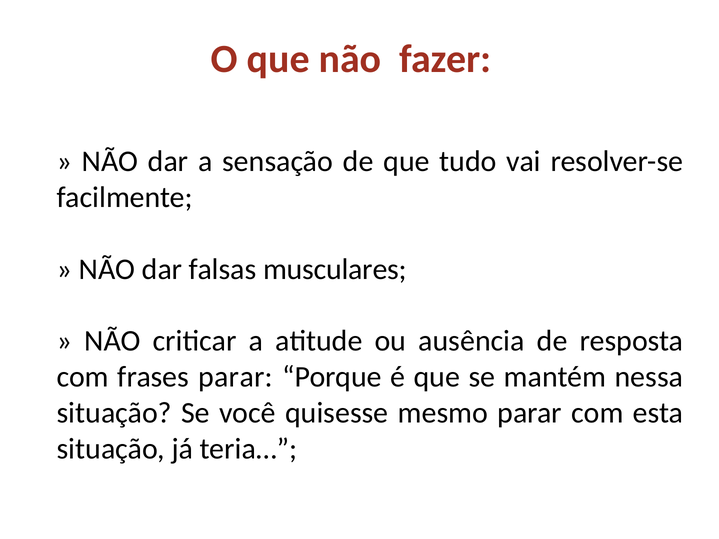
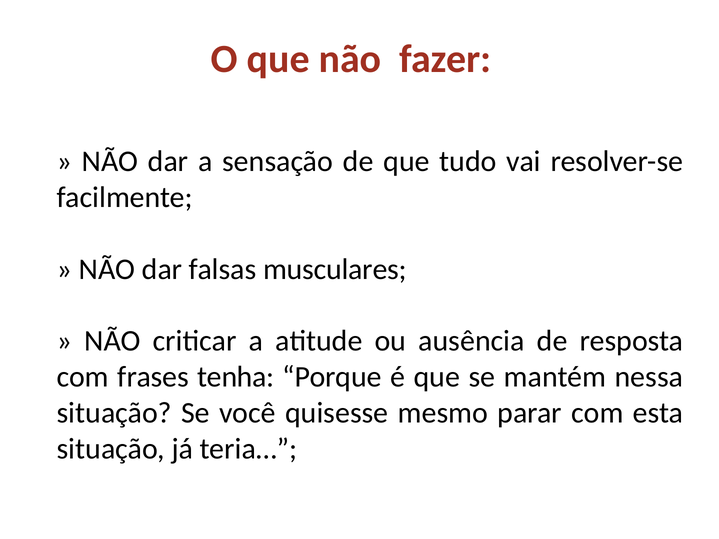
frases parar: parar -> tenha (236, 377)
